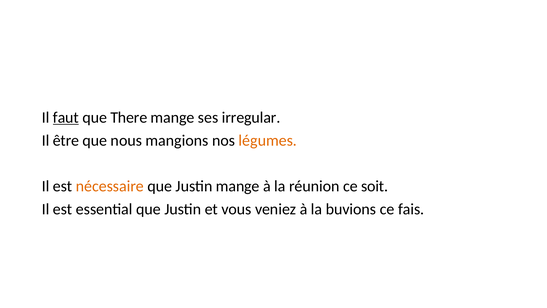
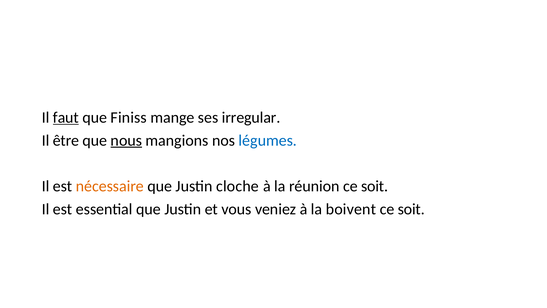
There: There -> Finiss (129, 117)
nous underline: none -> present (126, 140)
légumes colour: orange -> blue (268, 140)
Justin mange: mange -> cloche (238, 186)
buvions: buvions -> boivent (351, 209)
fais: fais -> soit (411, 209)
